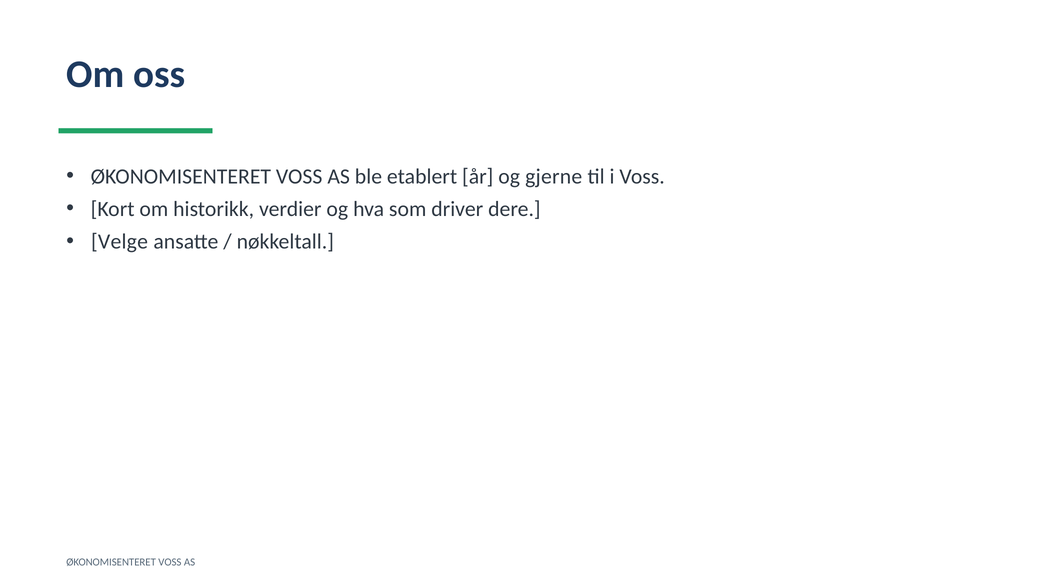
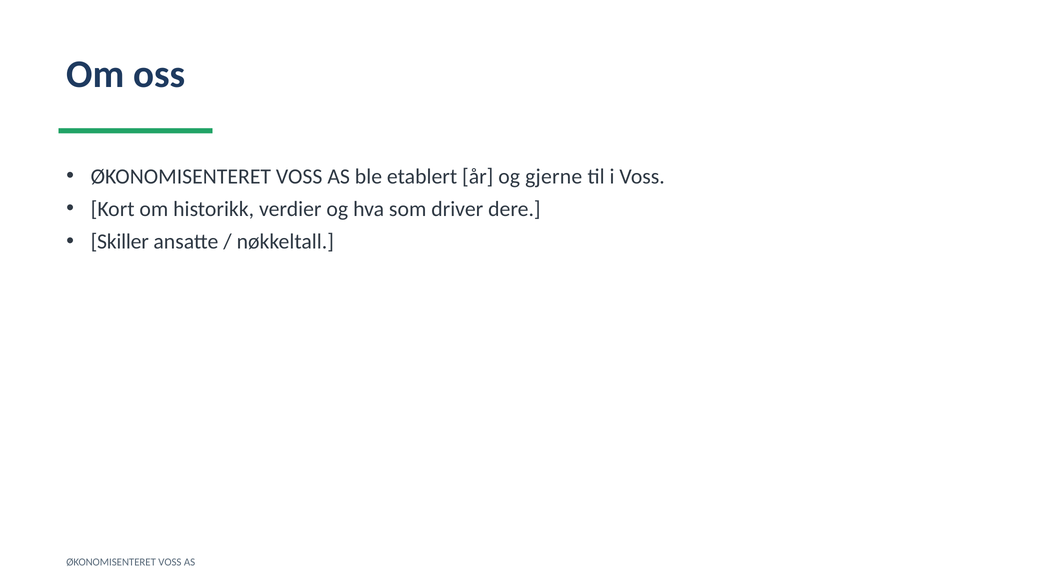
Velge: Velge -> Skiller (120, 242)
